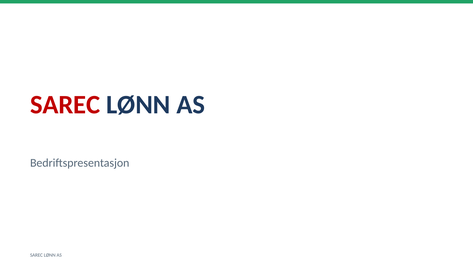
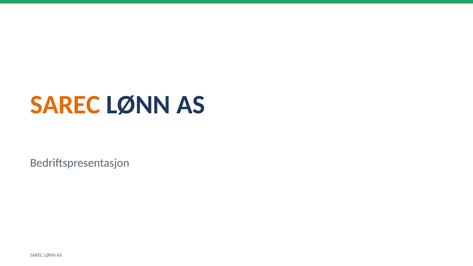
SAREC colour: red -> orange (65, 105)
